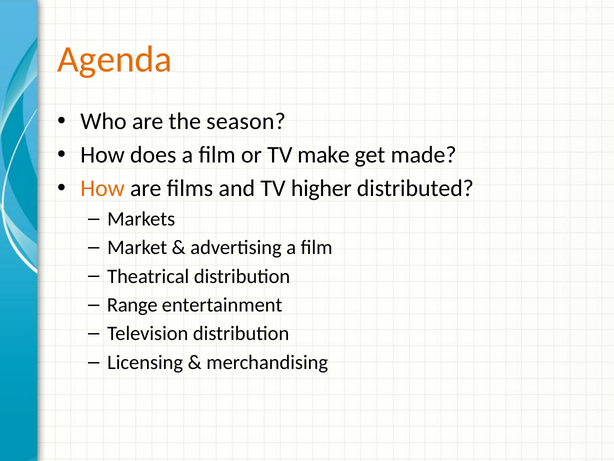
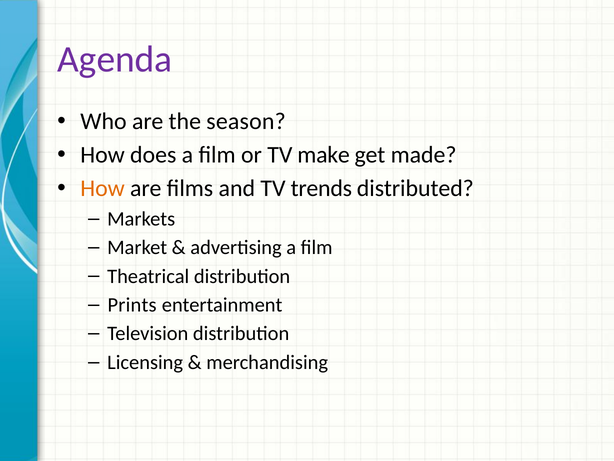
Agenda colour: orange -> purple (115, 59)
higher: higher -> trends (321, 188)
Range: Range -> Prints (132, 305)
